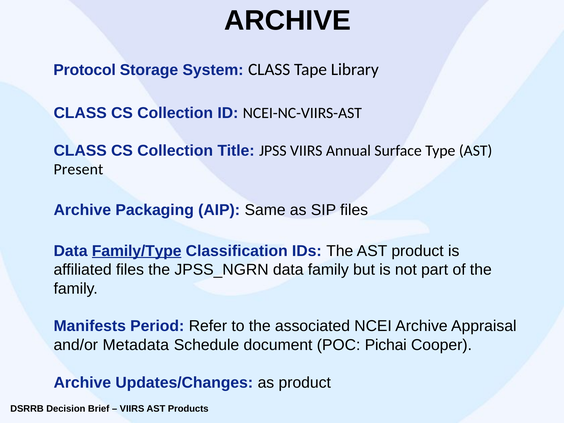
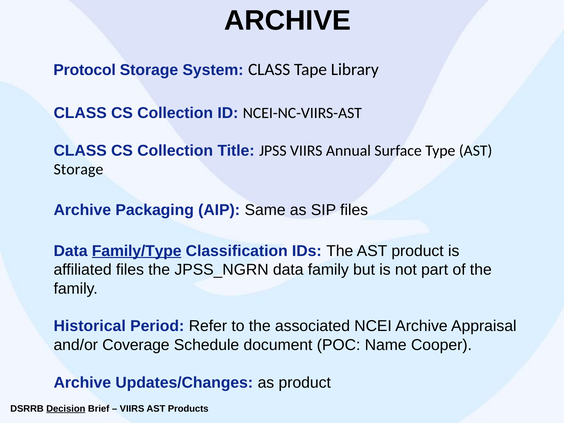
Present: Present -> Storage (78, 169)
Manifests: Manifests -> Historical (90, 326)
Metadata: Metadata -> Coverage (136, 345)
Pichai: Pichai -> Name (386, 345)
Decision underline: none -> present (66, 409)
